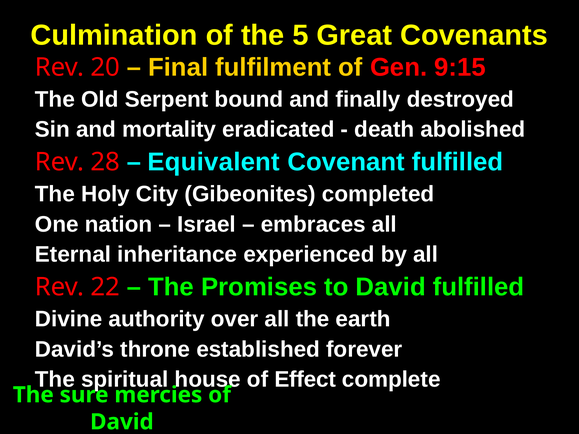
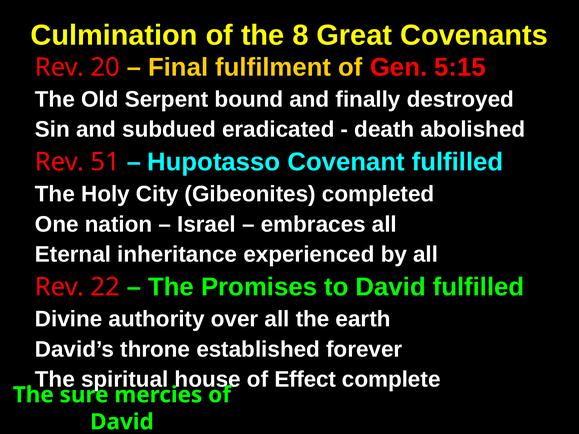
5: 5 -> 8 (300, 35)
9:15: 9:15 -> 5:15 (460, 67)
mortality: mortality -> subdued (169, 130)
28: 28 -> 51 (105, 162)
Equivalent: Equivalent -> Hupotasso (214, 162)
